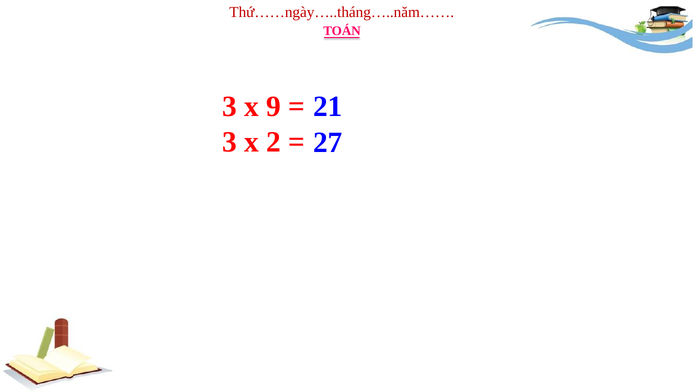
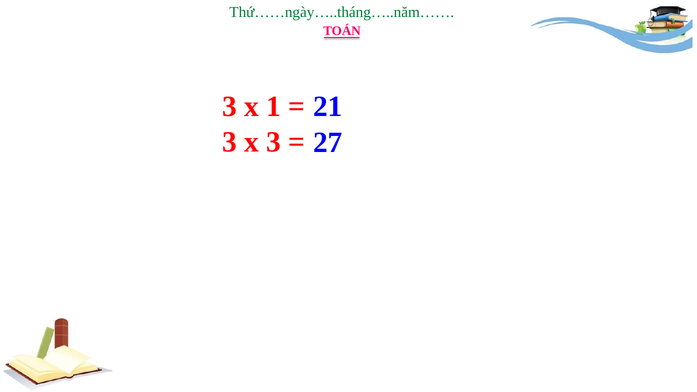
Thứ……ngày…..tháng…..năm…… colour: red -> green (342, 12)
9: 9 -> 1 (274, 106)
x 2: 2 -> 3 (274, 142)
